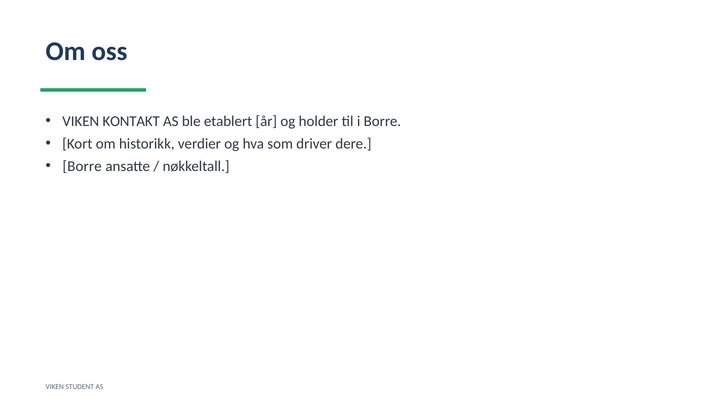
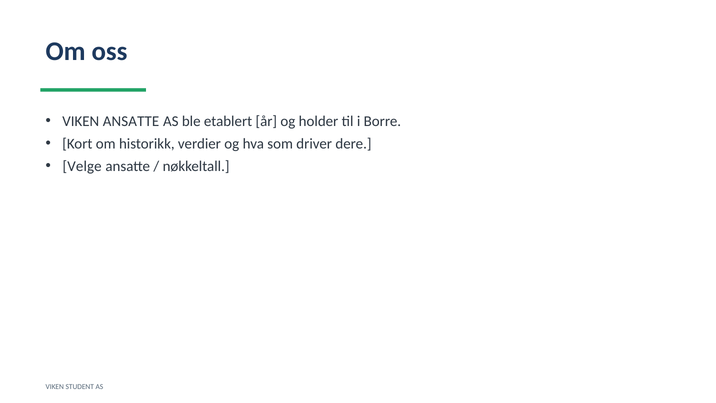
VIKEN KONTAKT: KONTAKT -> ANSATTE (131, 121)
Borre: Borre -> Velge (82, 166)
